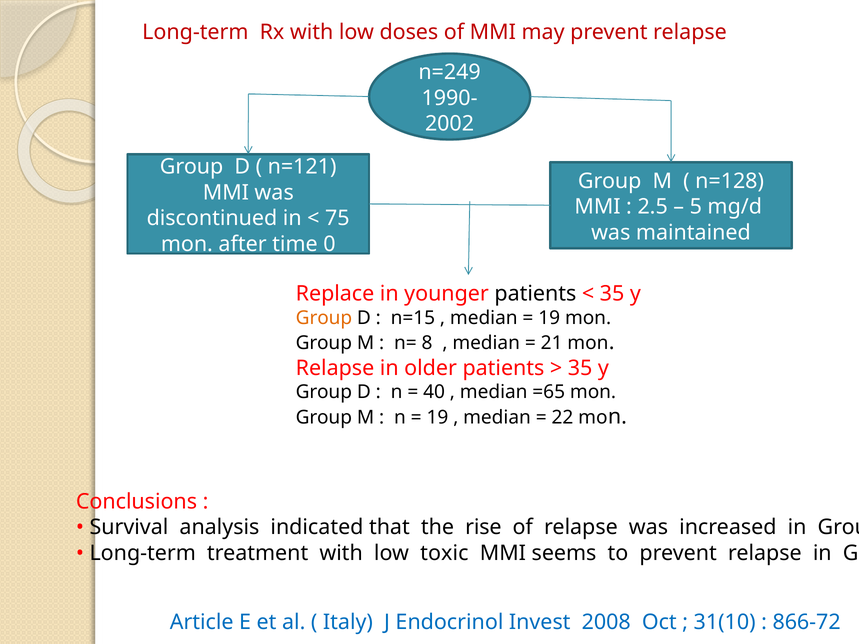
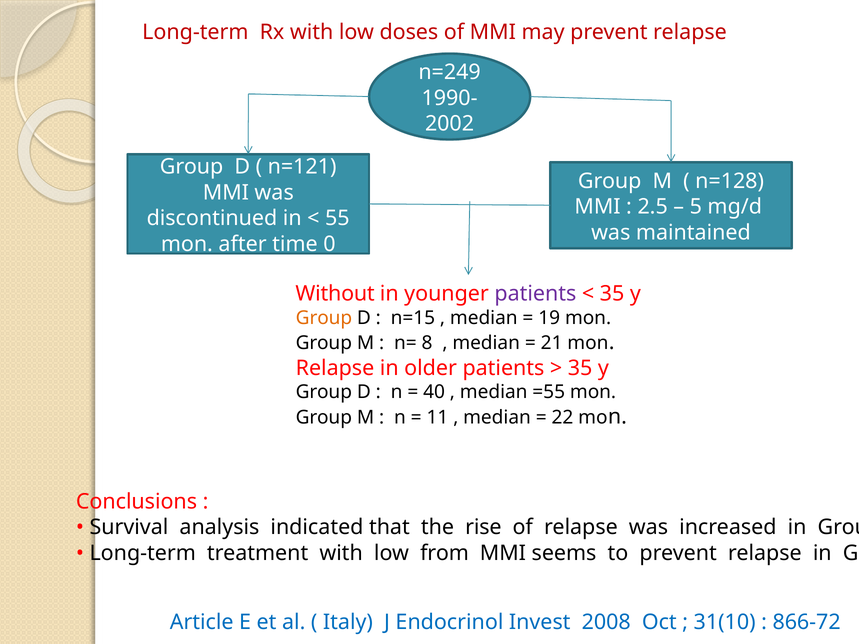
75: 75 -> 55 (337, 218)
Replace: Replace -> Without (335, 294)
patients colour: black -> purple (535, 294)
=65: =65 -> =55 (549, 392)
19: 19 -> 11 (437, 418)
toxic: toxic -> from (445, 553)
